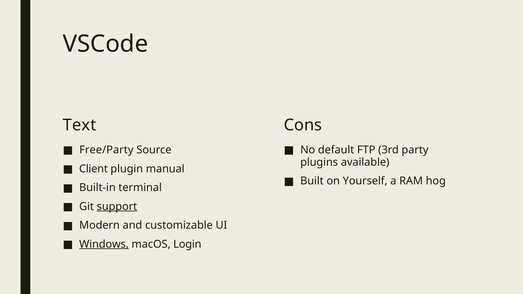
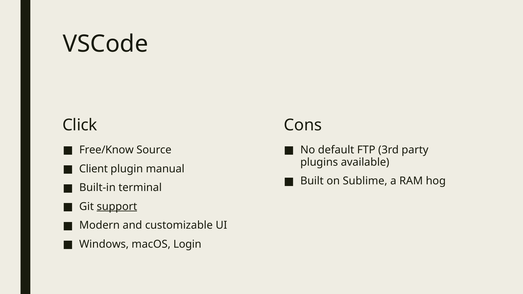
Text: Text -> Click (80, 125)
Free/Party: Free/Party -> Free/Know (106, 150)
Yourself: Yourself -> Sublime (365, 181)
Windows underline: present -> none (104, 244)
